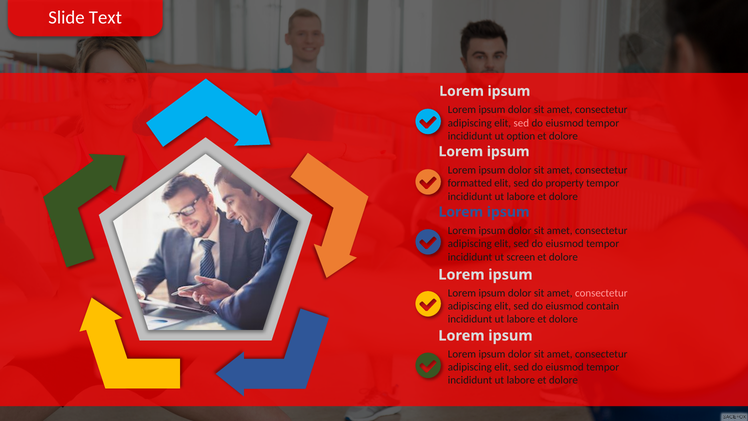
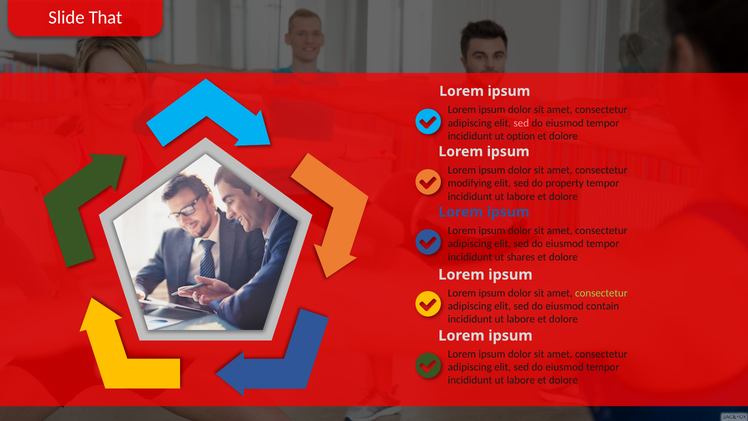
Text: Text -> That (105, 18)
formatted: formatted -> modifying (470, 183)
screen: screen -> shares (521, 257)
consectetur colour: pink -> light green (601, 293)
